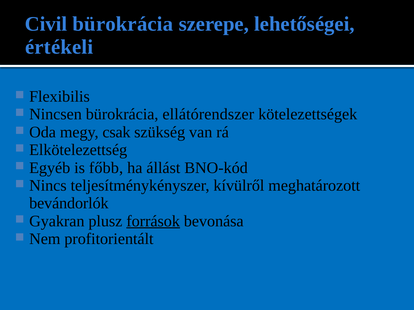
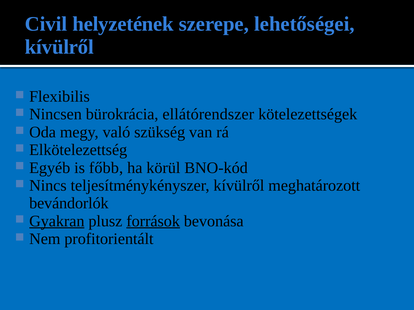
Civil bürokrácia: bürokrácia -> helyzetének (123, 24)
értékeli: értékeli -> kívülről (59, 47)
csak: csak -> való (116, 132)
állást: állást -> körül (163, 168)
Gyakran underline: none -> present (57, 221)
